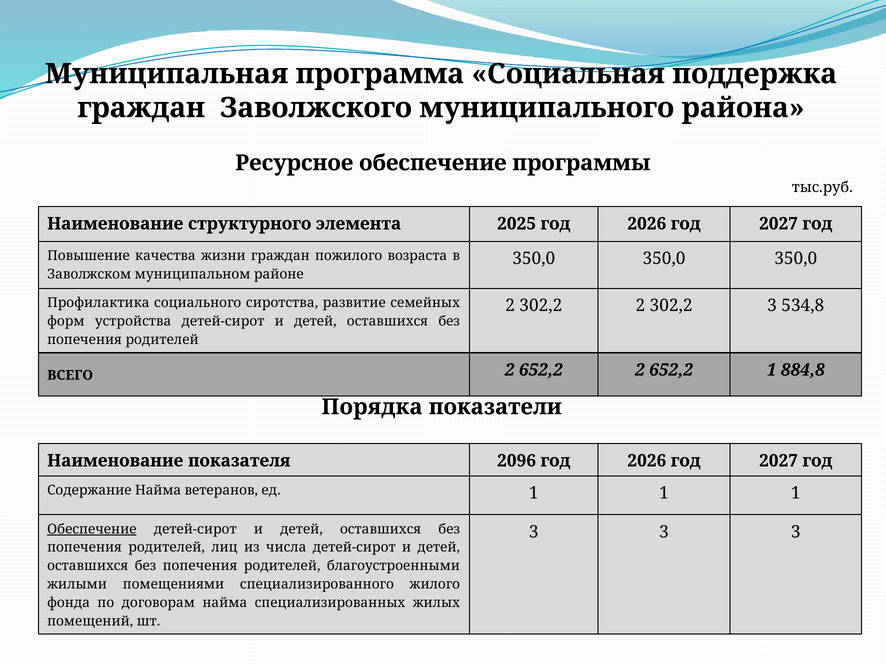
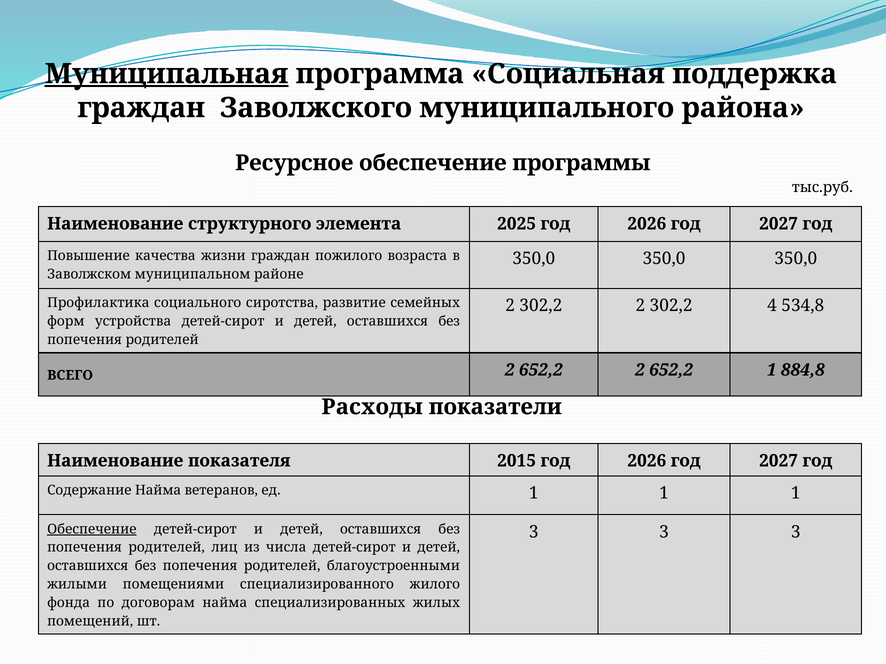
Муниципальная underline: none -> present (167, 74)
302,2 3: 3 -> 4 (772, 306)
Порядка: Порядка -> Расходы (372, 407)
2096: 2096 -> 2015 (517, 461)
